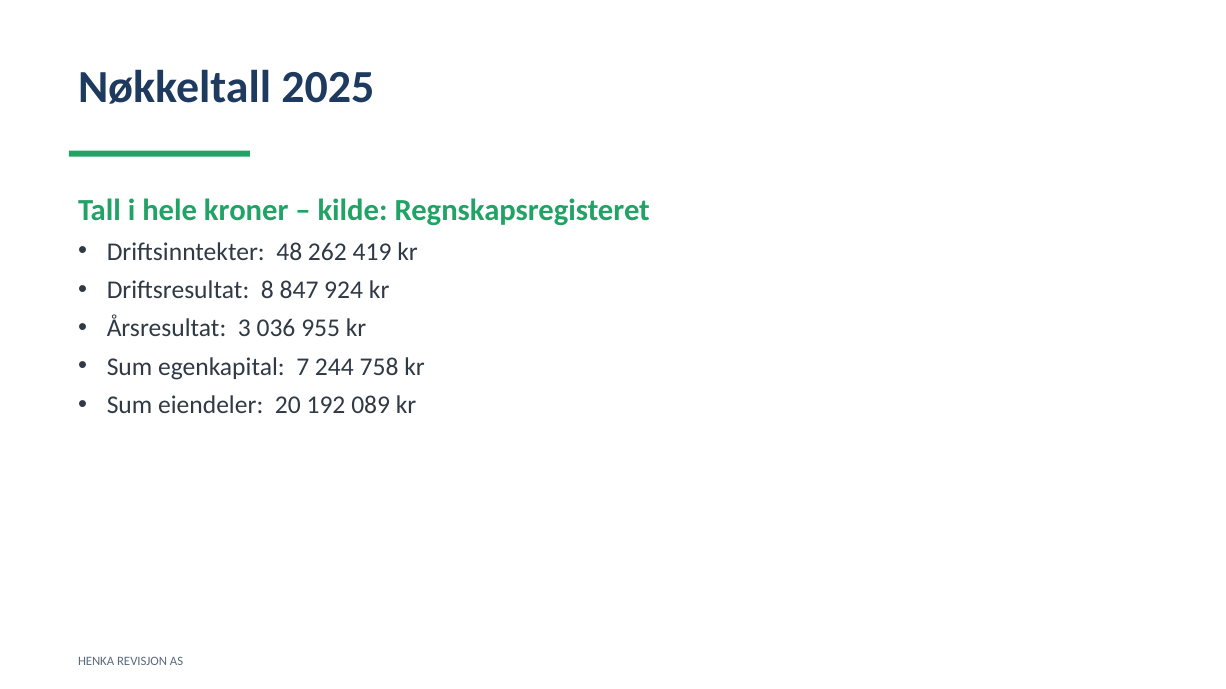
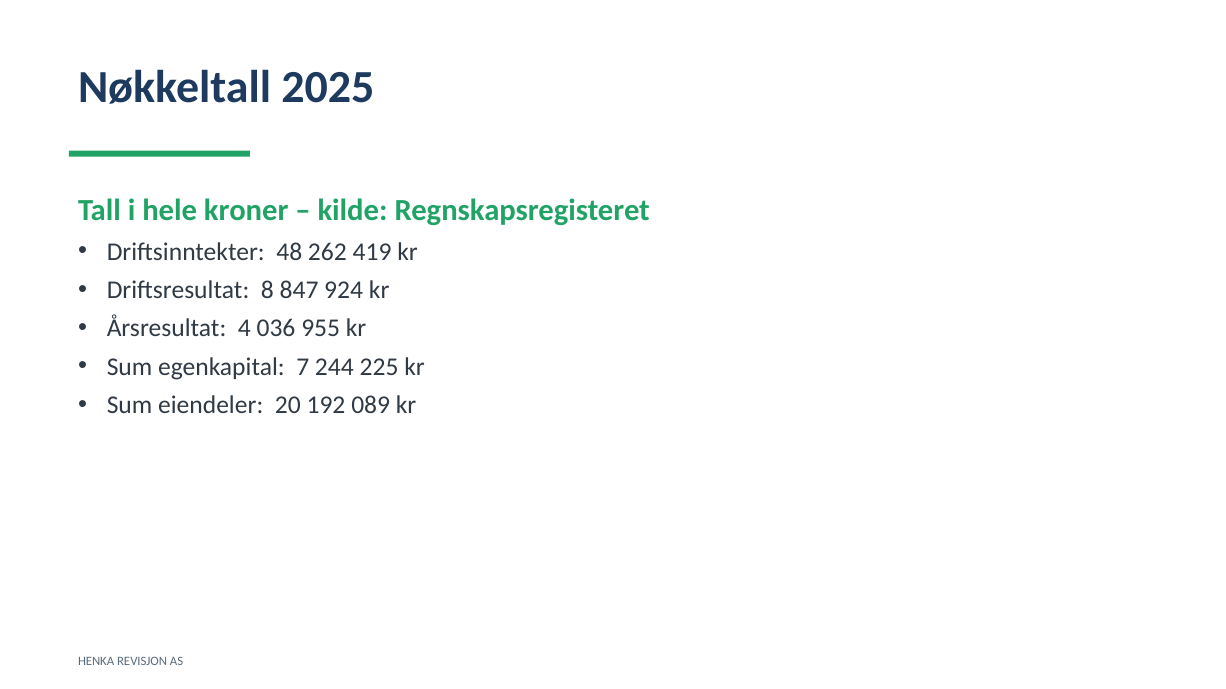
3: 3 -> 4 (244, 329)
758: 758 -> 225 (379, 367)
